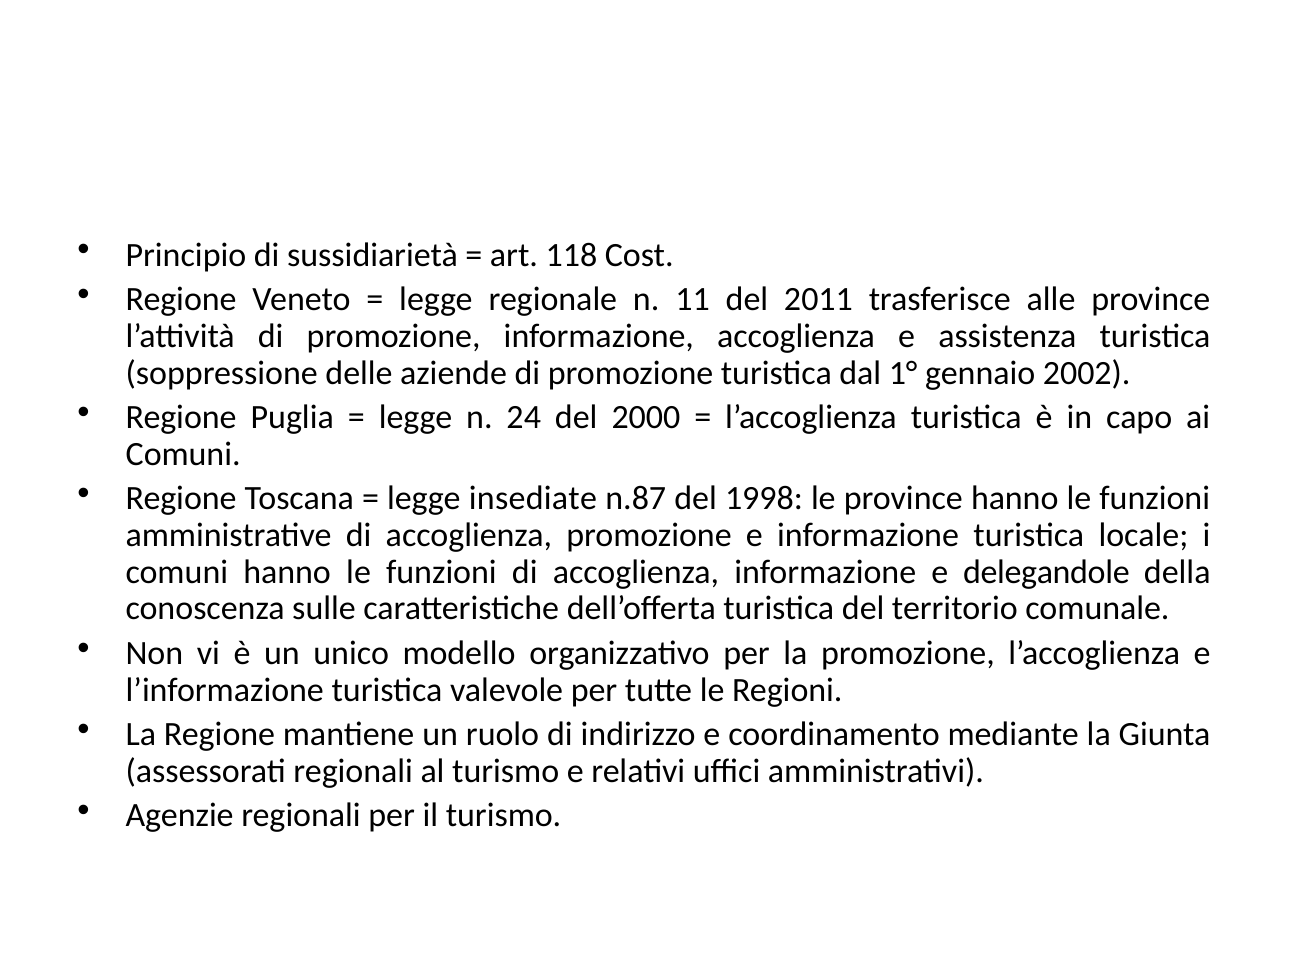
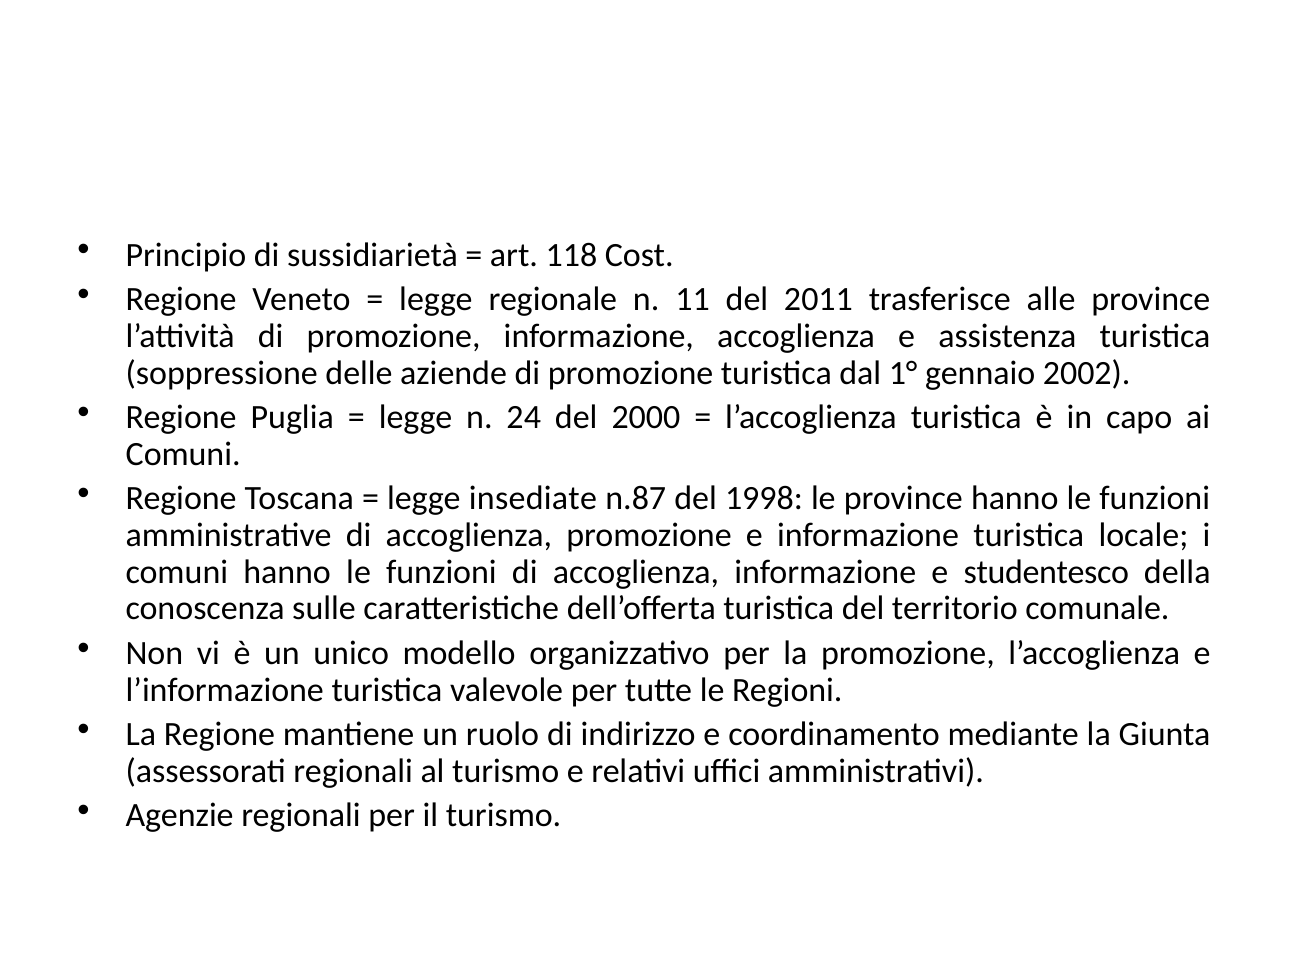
delegandole: delegandole -> studentesco (1046, 572)
